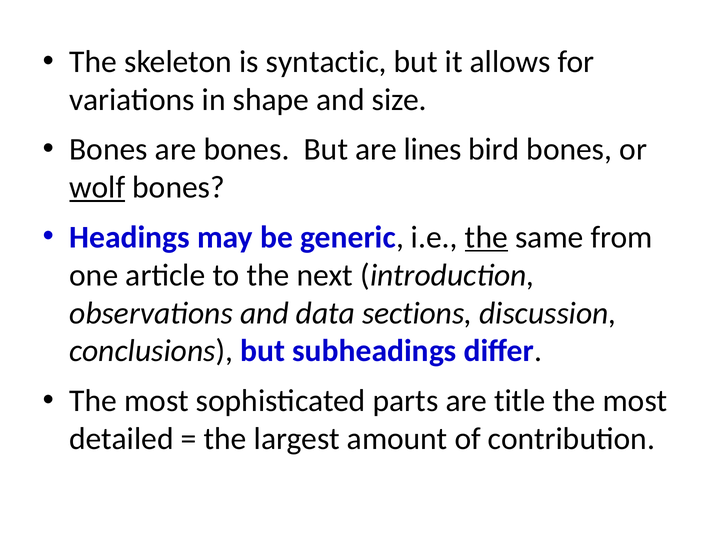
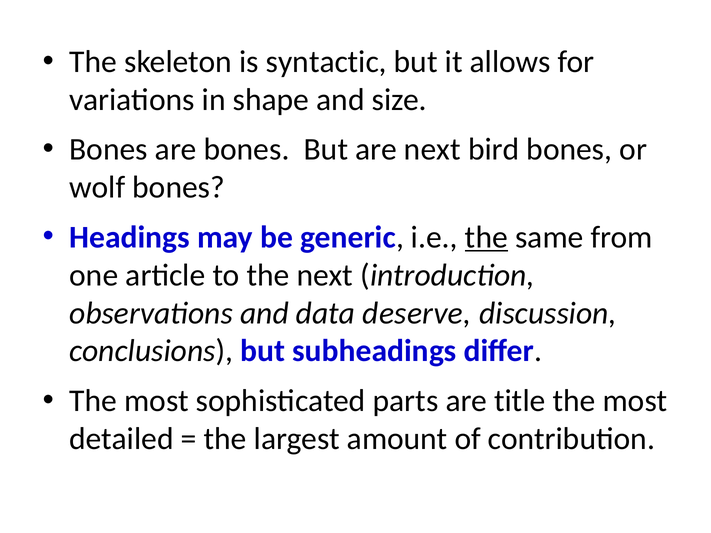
are lines: lines -> next (432, 150)
wolf underline: present -> none (97, 188)
sections: sections -> deserve (417, 313)
